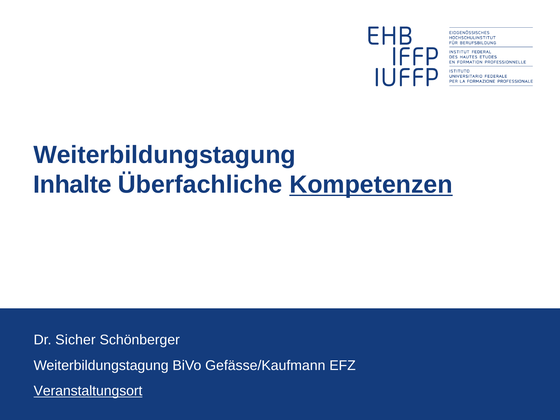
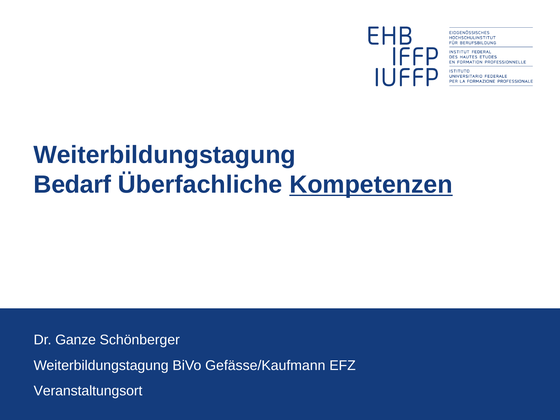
Inhalte: Inhalte -> Bedarf (72, 185)
Sicher: Sicher -> Ganze (76, 340)
Veranstaltungsort underline: present -> none (88, 391)
